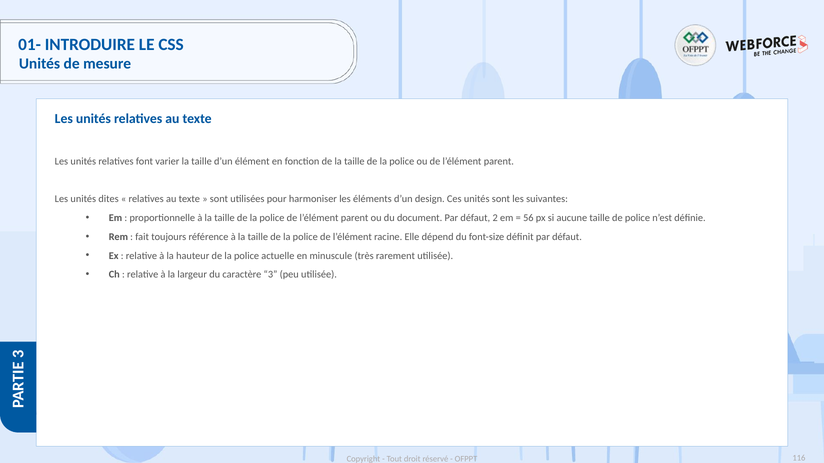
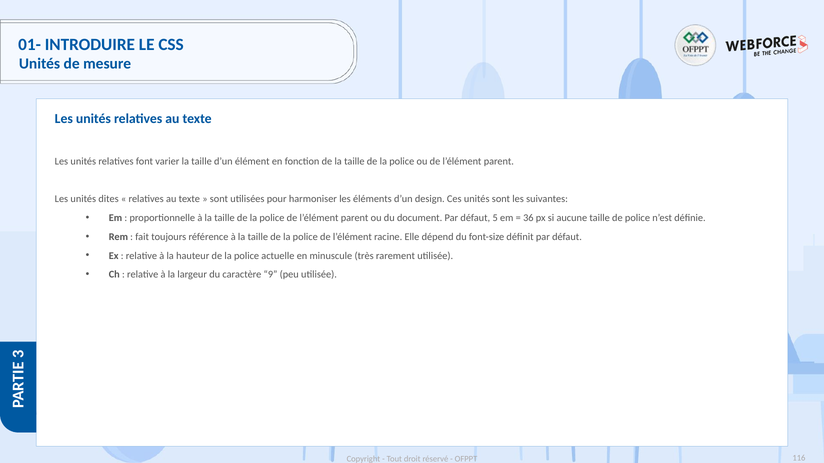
2: 2 -> 5 (495, 218)
56: 56 -> 36 (528, 218)
caractère 3: 3 -> 9 (270, 275)
